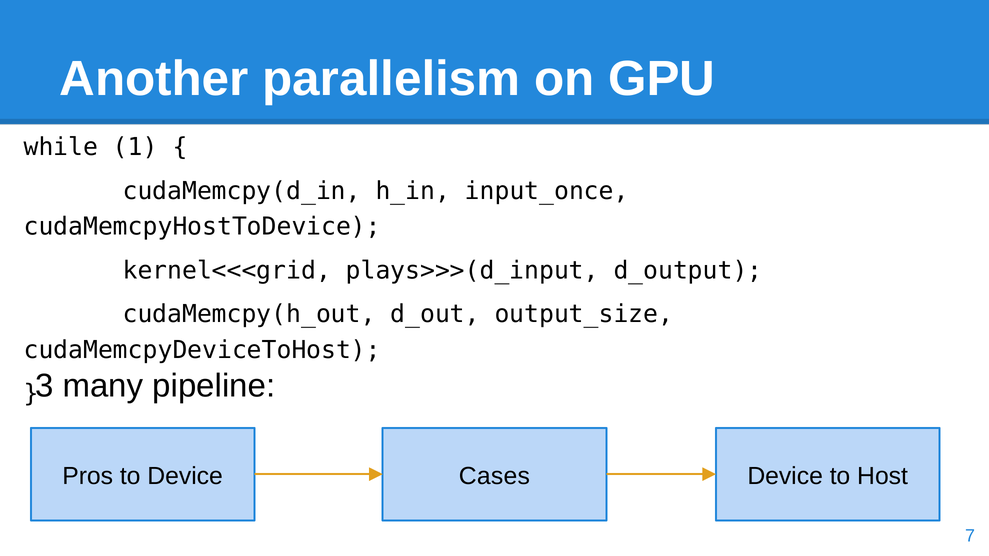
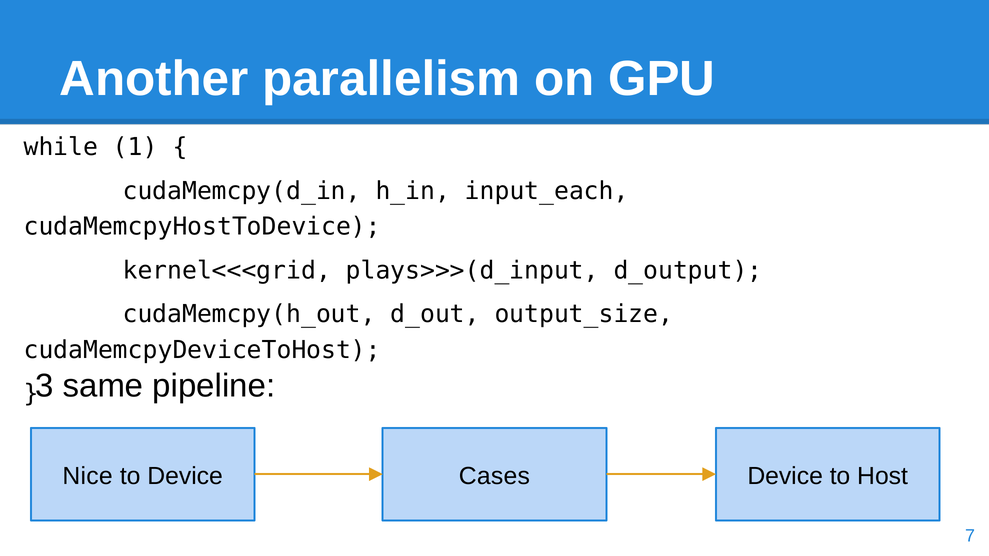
input_once: input_once -> input_each (547, 191)
many: many -> same (103, 386)
Pros: Pros -> Nice (88, 476)
